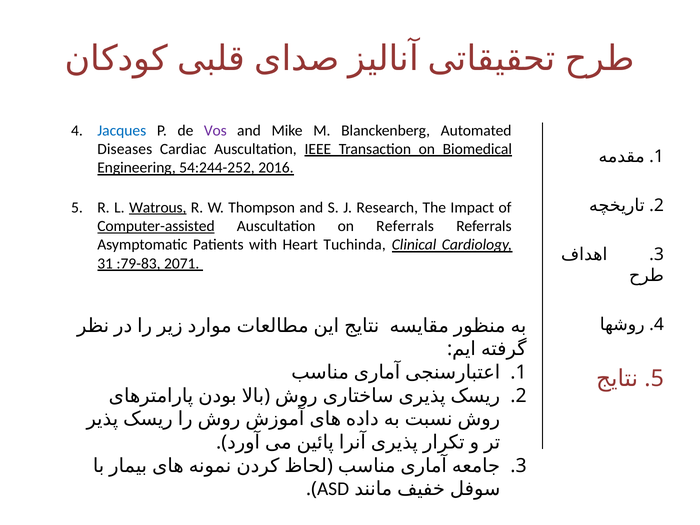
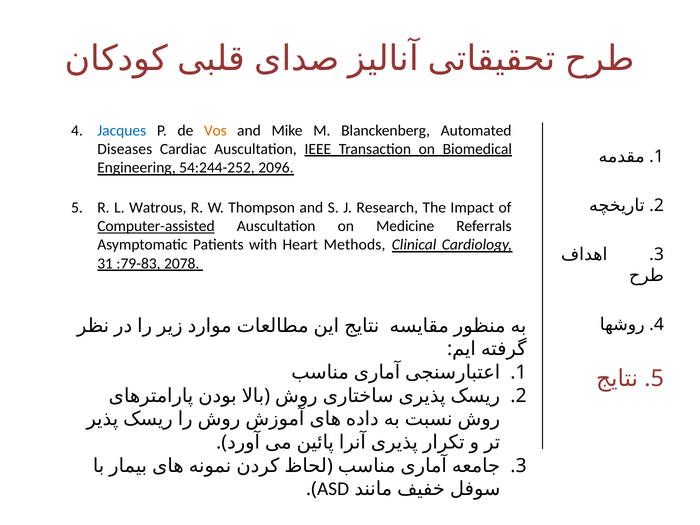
Vos colour: purple -> orange (215, 131)
2016: 2016 -> 2096 (276, 168)
Watrous underline: present -> none (158, 207)
on Referrals: Referrals -> Medicine (405, 226)
Tuchinda: Tuchinda -> Methods (355, 245)
2071: 2071 -> 2078 (182, 263)
